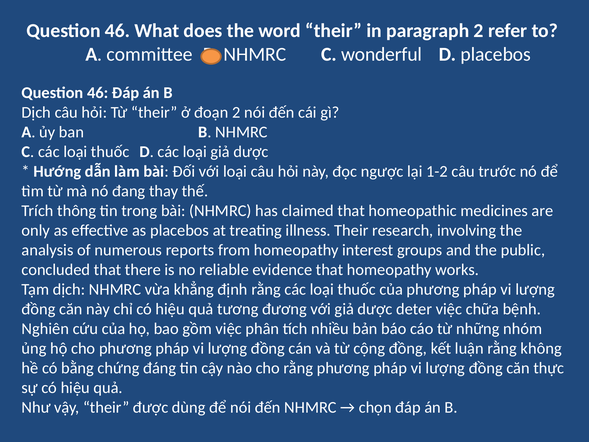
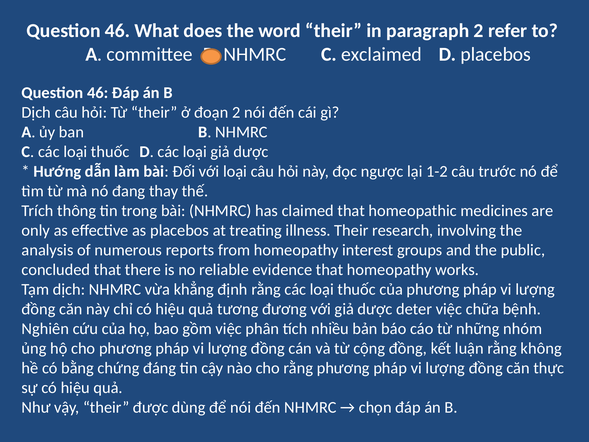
wonderful: wonderful -> exclaimed (381, 54)
